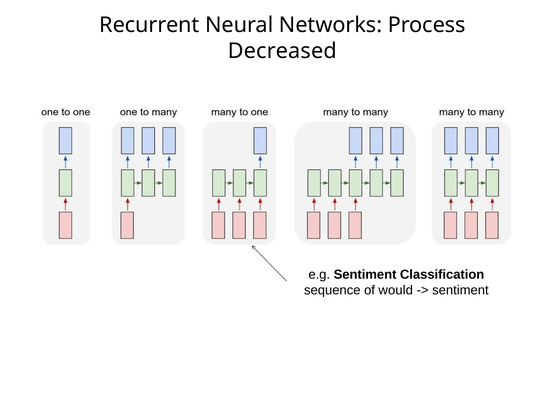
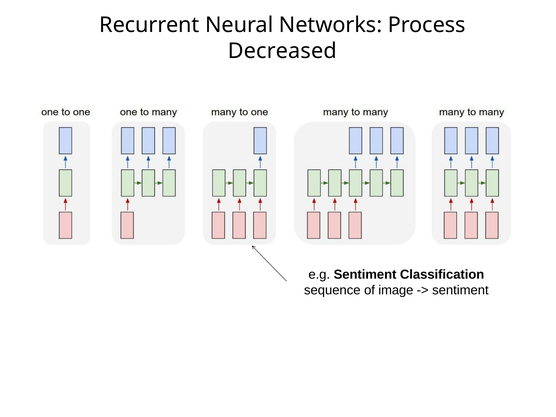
would: would -> image (396, 290)
